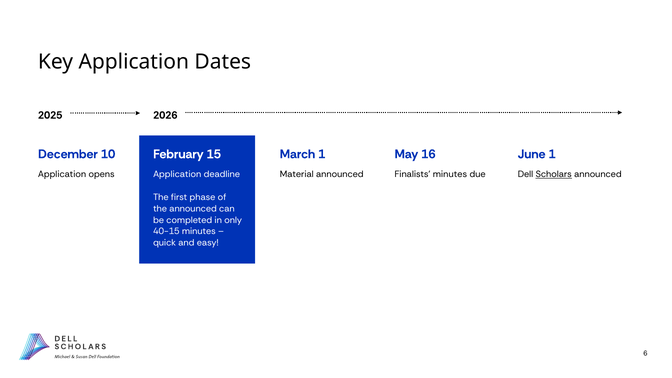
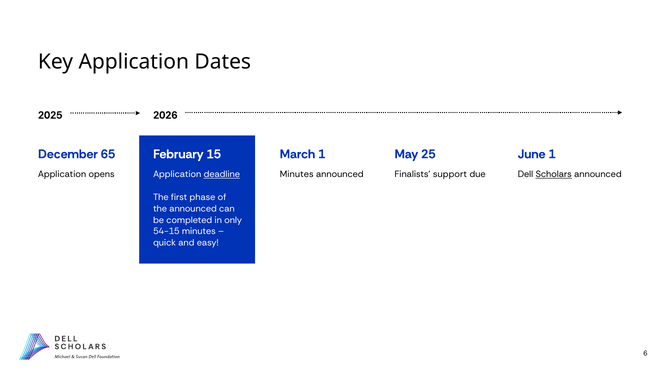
10: 10 -> 65 (108, 154)
16: 16 -> 25 (428, 154)
deadline underline: none -> present (222, 174)
Material: Material -> Minutes (297, 174)
Finalists minutes: minutes -> support (450, 174)
40-15: 40-15 -> 54-15 (166, 231)
